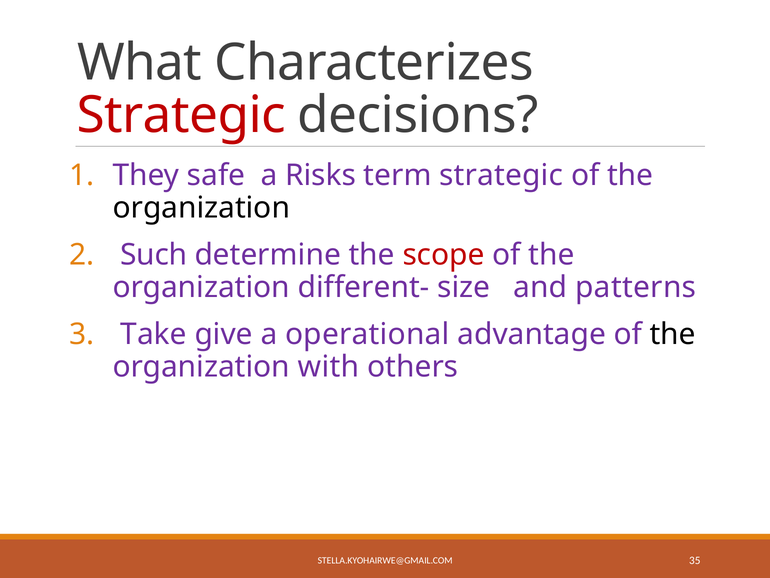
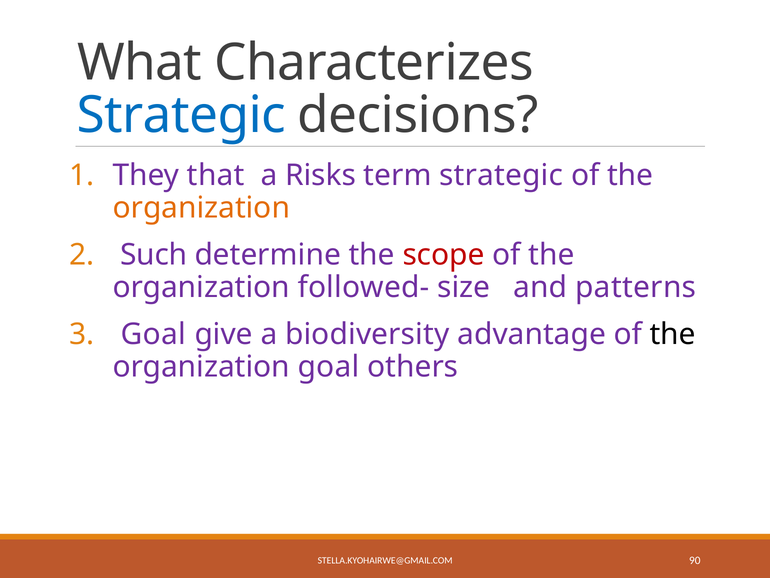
Strategic colour: red -> blue (181, 115)
safe: safe -> that (216, 175)
organization colour: black -> orange (201, 208)
different-: different- -> followed- (364, 287)
Take: Take -> Goal (153, 334)
operational: operational -> biodiversity (367, 334)
organization with: with -> goal (329, 367)
35: 35 -> 90 (695, 560)
